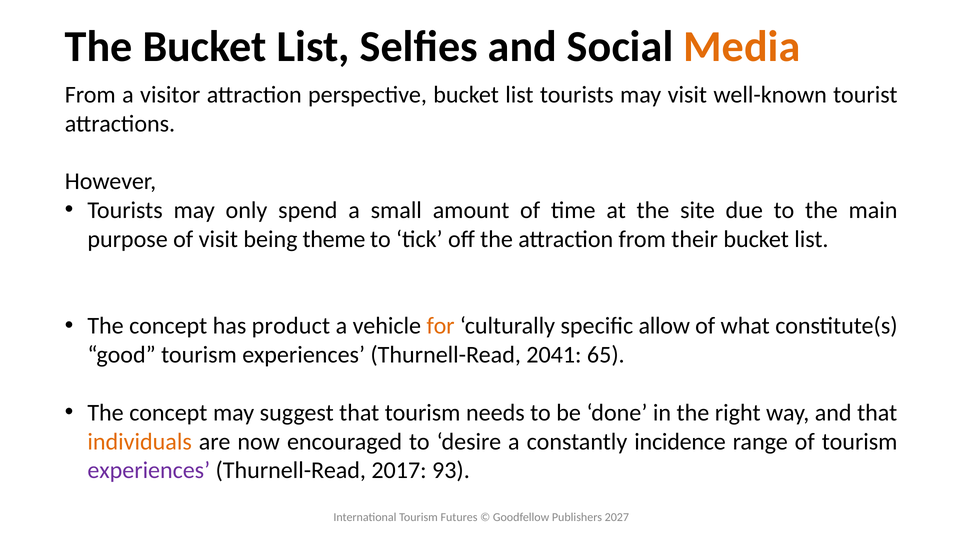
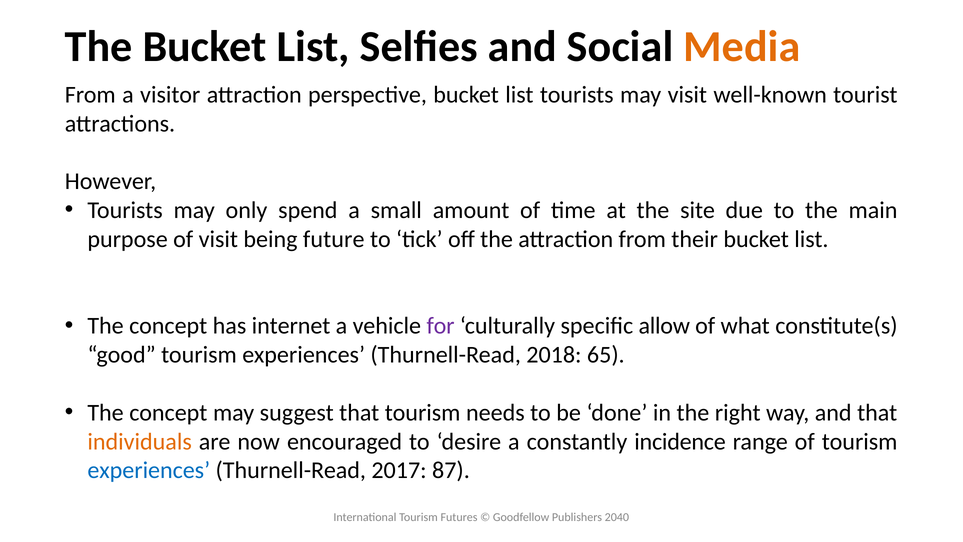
theme: theme -> future (334, 239)
product: product -> internet (291, 326)
for colour: orange -> purple (441, 326)
2041: 2041 -> 2018 (554, 355)
experiences colour: purple -> blue (149, 470)
93: 93 -> 87 (451, 470)
2027: 2027 -> 2040 (617, 517)
